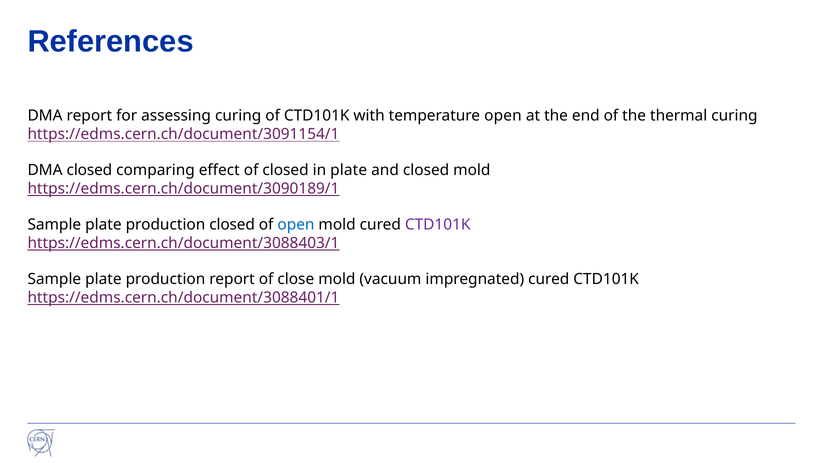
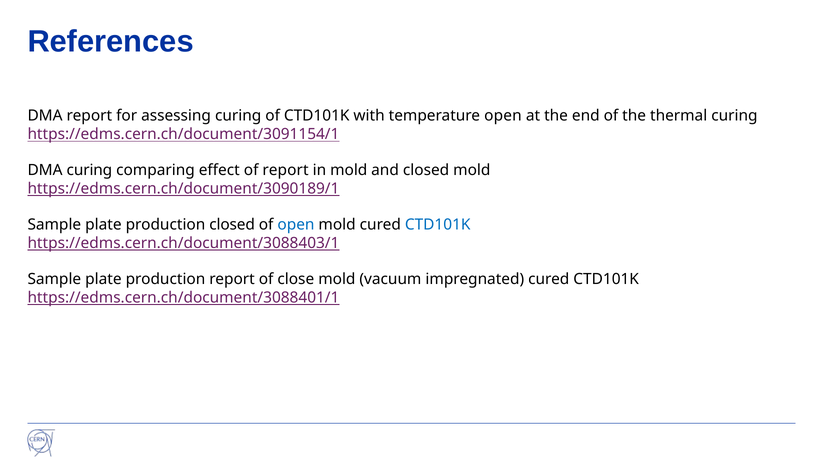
DMA closed: closed -> curing (89, 170)
of closed: closed -> report (285, 170)
in plate: plate -> mold (349, 170)
CTD101K colour: purple -> blue (438, 225)
